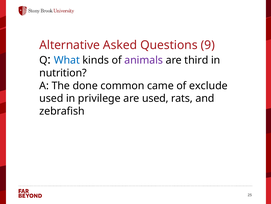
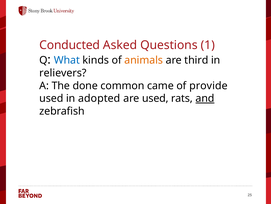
Alternative: Alternative -> Conducted (70, 45)
9: 9 -> 1 (208, 45)
animals colour: purple -> orange (144, 60)
nutrition: nutrition -> relievers (63, 73)
exclude: exclude -> provide (208, 85)
privilege: privilege -> adopted (99, 98)
and underline: none -> present (205, 98)
